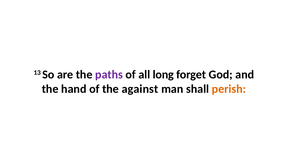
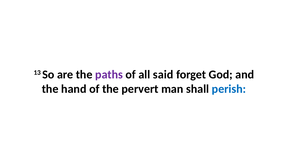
long: long -> said (163, 75)
against: against -> pervert (140, 89)
perish colour: orange -> blue (229, 89)
